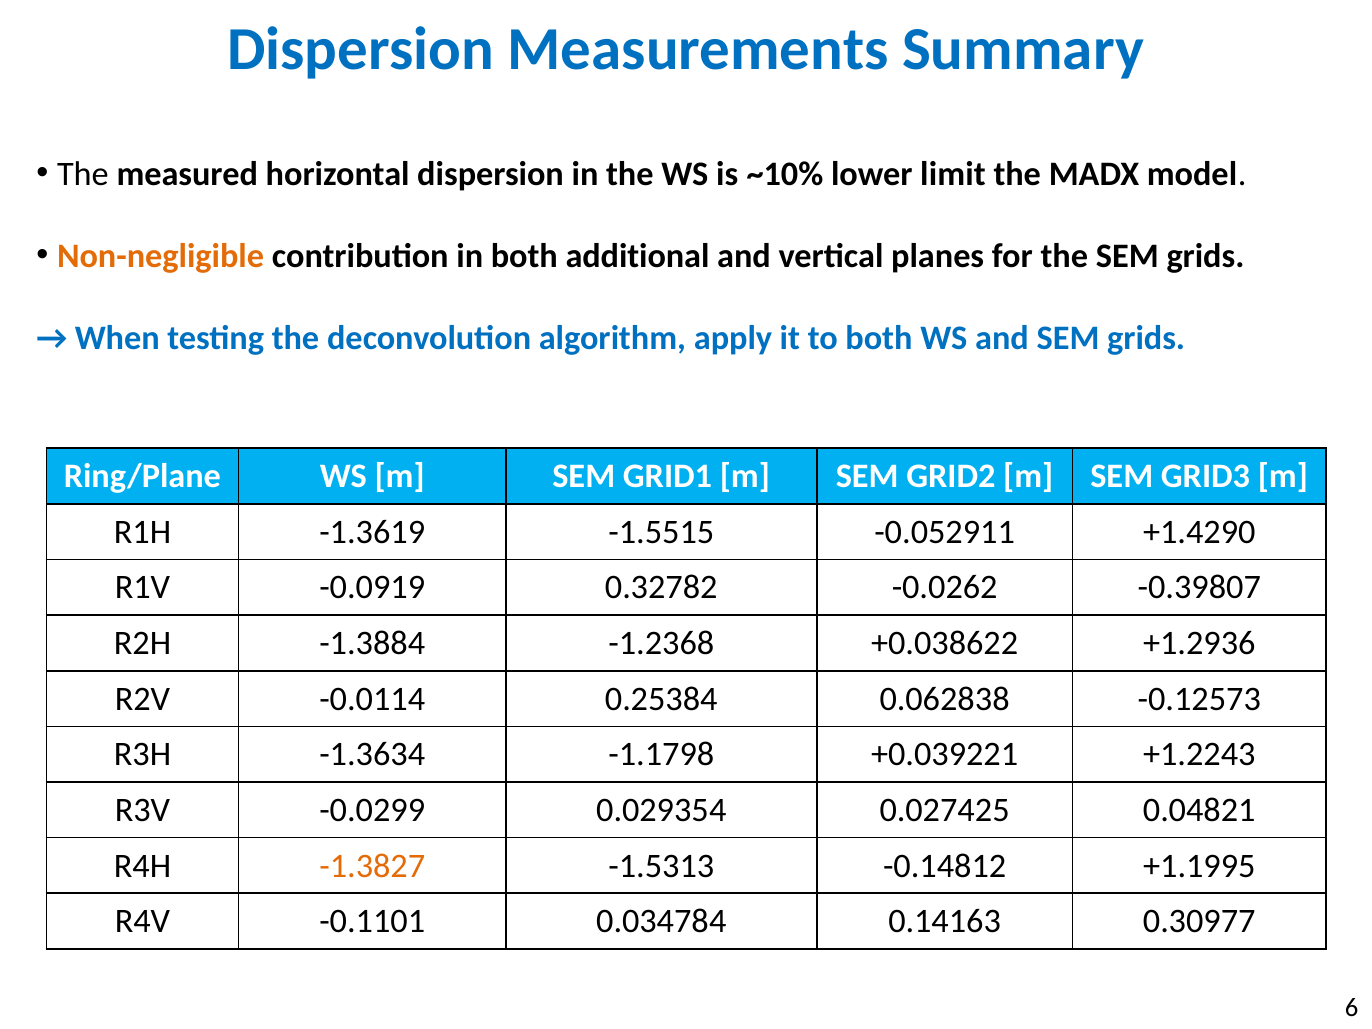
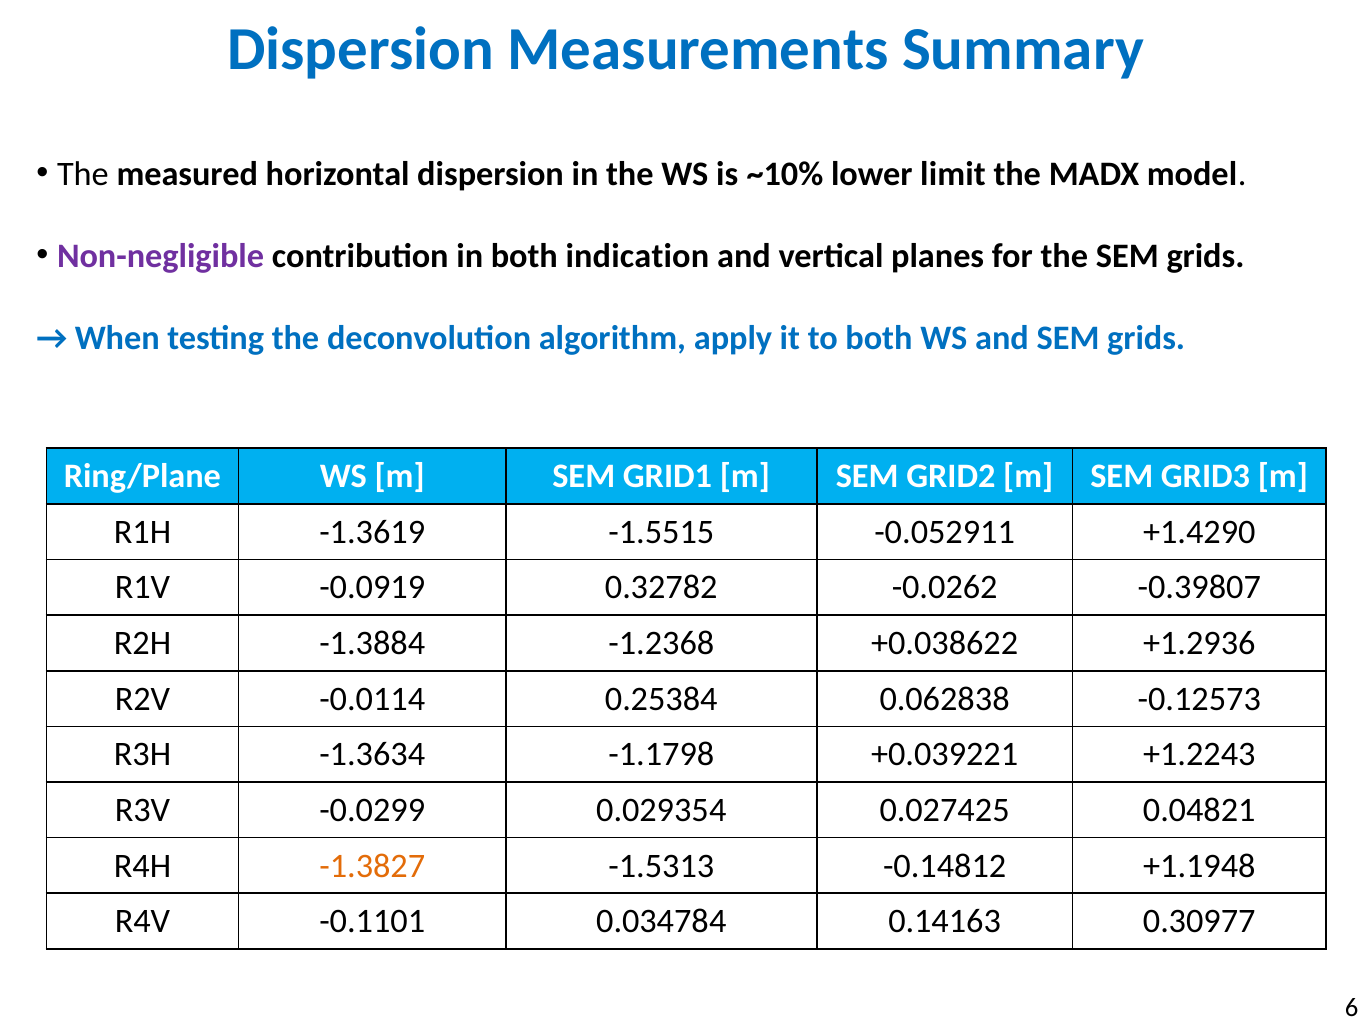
Non-negligible colour: orange -> purple (161, 256)
additional: additional -> indication (637, 256)
+1.1995: +1.1995 -> +1.1948 (1199, 866)
